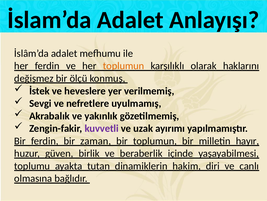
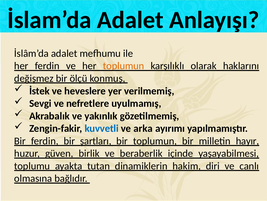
kuvvetli colour: purple -> blue (102, 128)
uzak: uzak -> arka (143, 128)
zaman: zaman -> şartları (96, 140)
